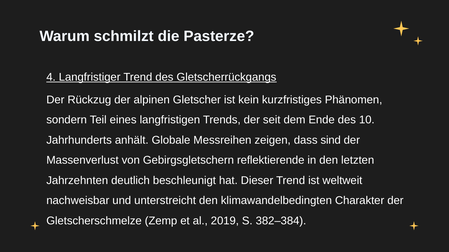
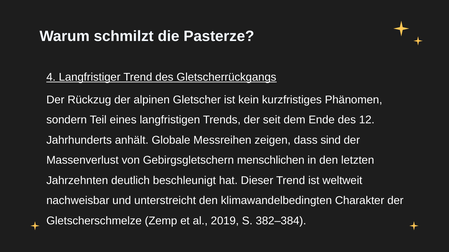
10: 10 -> 12 (367, 120)
reflektierende: reflektierende -> menschlichen (271, 161)
